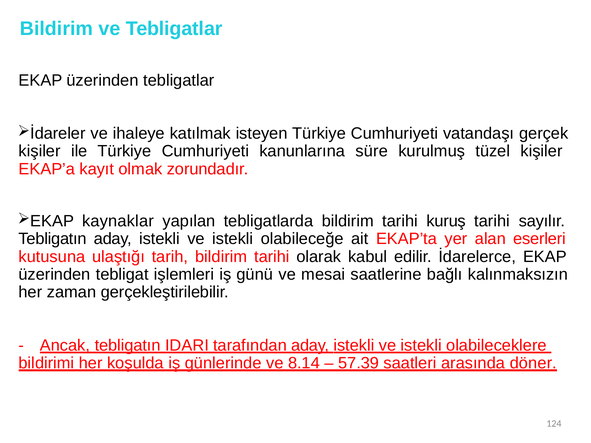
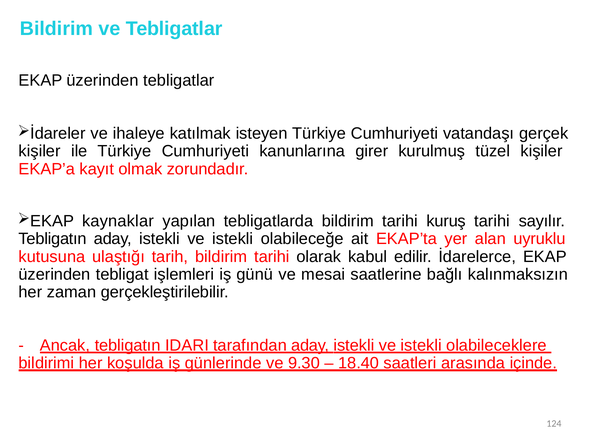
süre: süre -> girer (372, 151)
eserleri: eserleri -> uyruklu (540, 239)
8.14: 8.14 -> 9.30 (304, 363)
57.39: 57.39 -> 18.40 (359, 363)
döner: döner -> içinde (533, 363)
